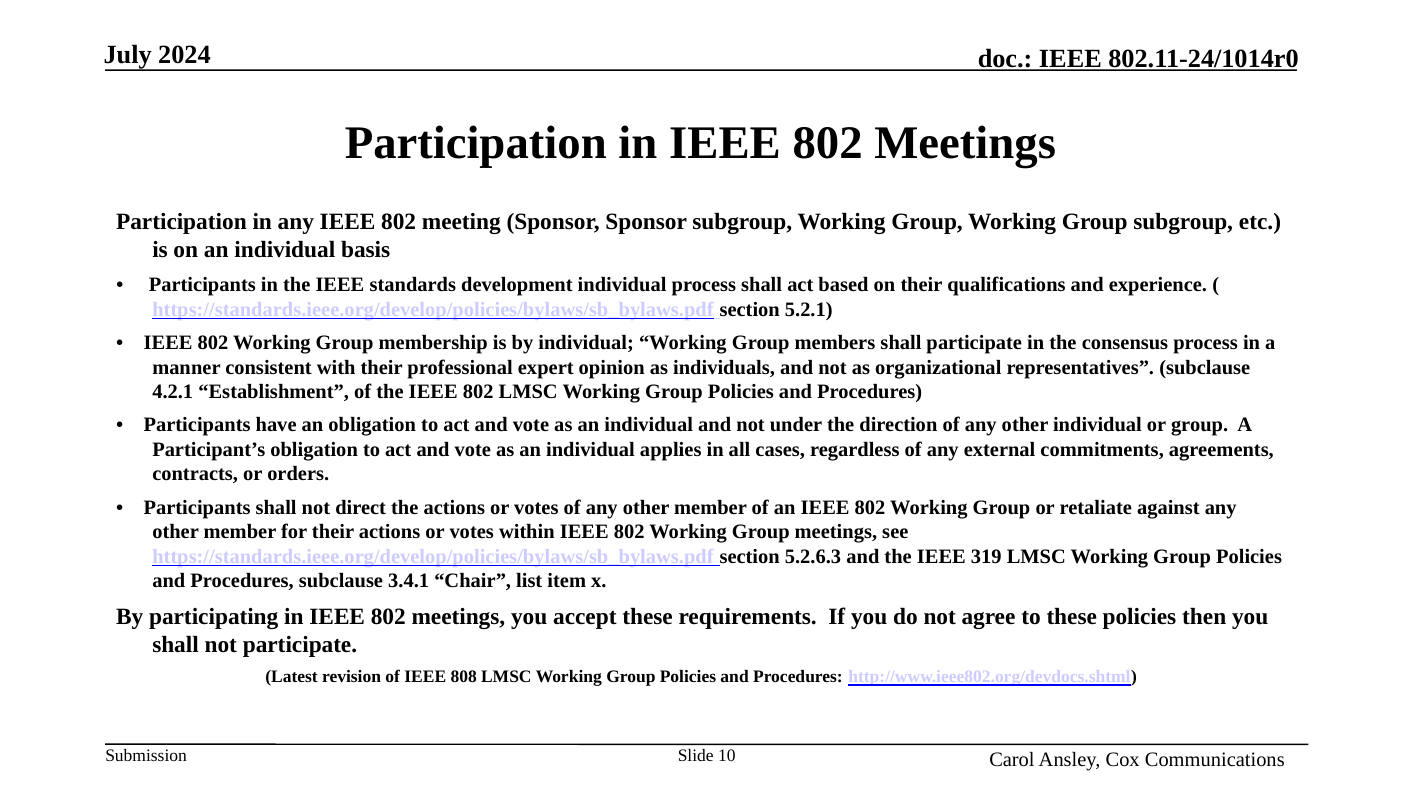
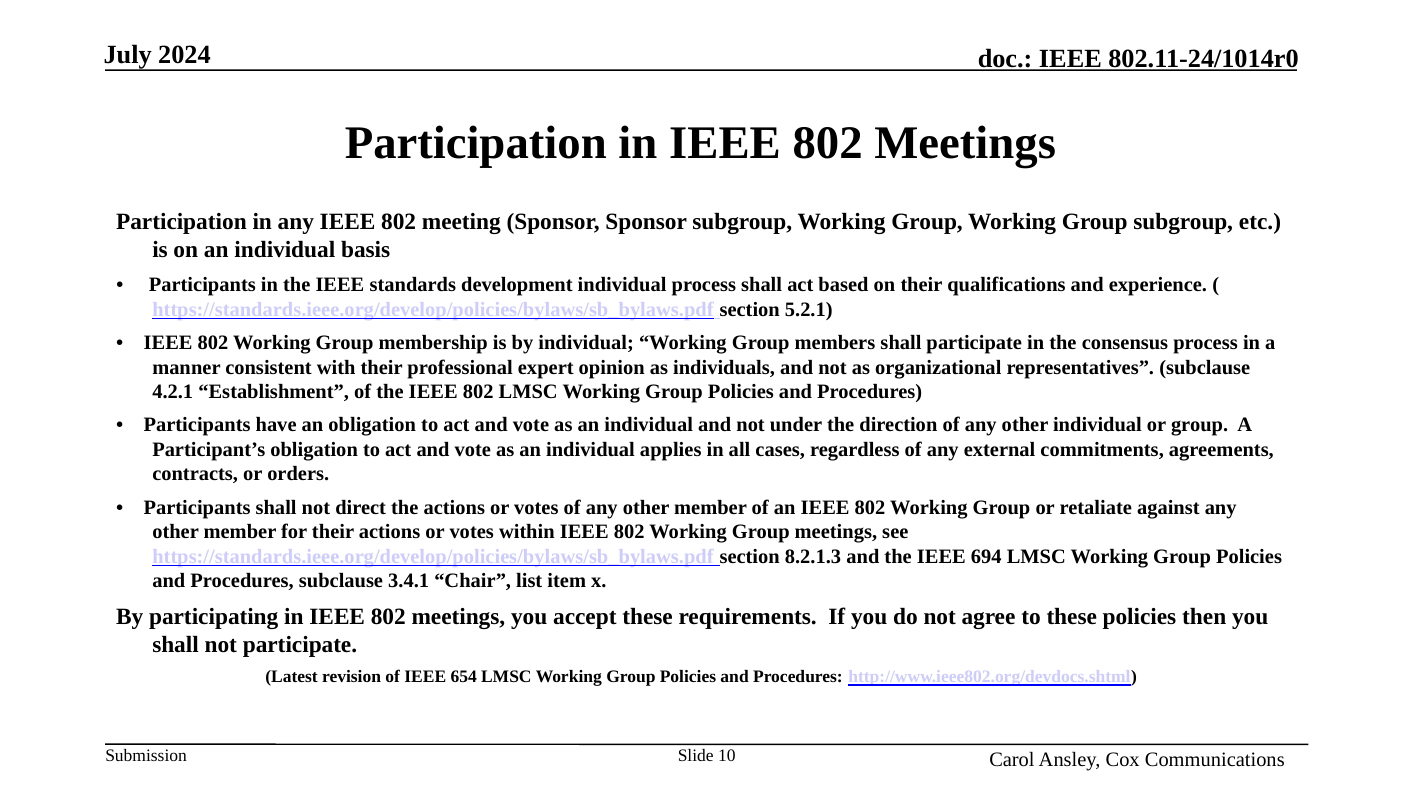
5.2.6.3: 5.2.6.3 -> 8.2.1.3 (813, 557)
319: 319 -> 694 (986, 557)
808: 808 -> 654 (464, 678)
